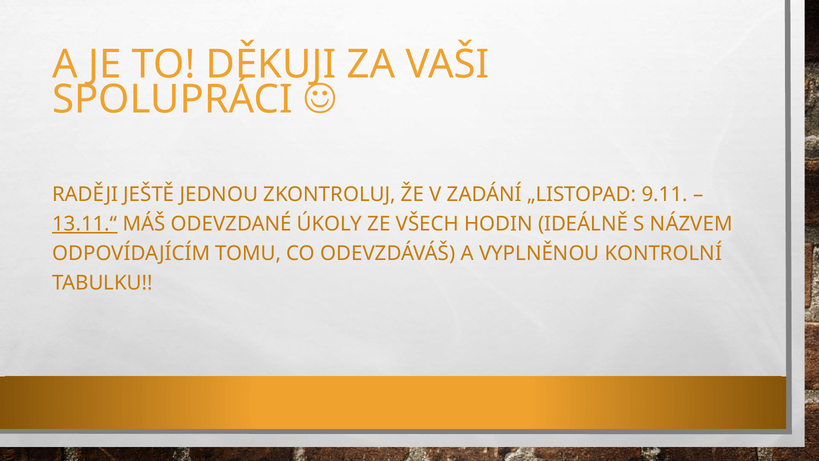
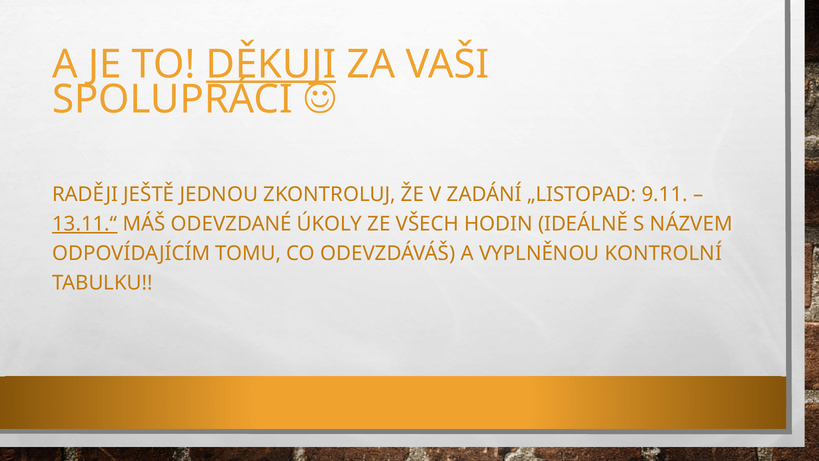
DĚKUJI underline: none -> present (271, 65)
